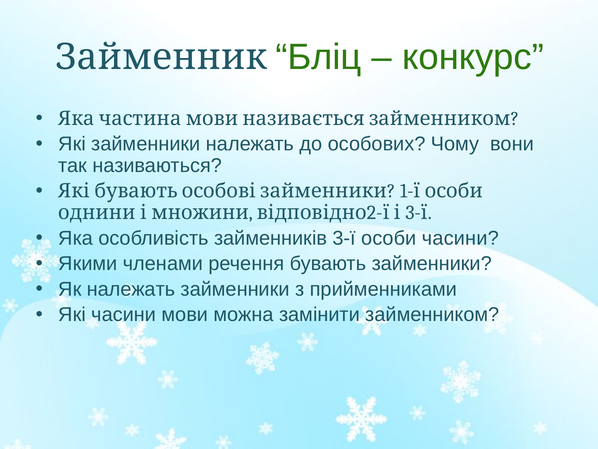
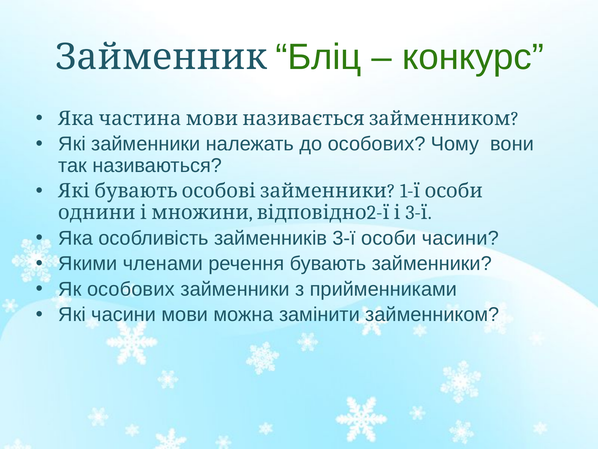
Як належать: належать -> особових (131, 289)
